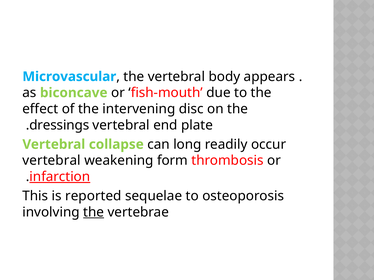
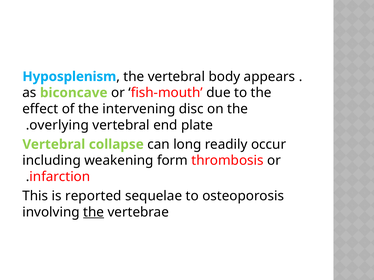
Microvascular: Microvascular -> Hyposplenism (69, 77)
dressings: dressings -> overlying (59, 125)
vertebral: vertebral -> including (52, 161)
infarction underline: present -> none (60, 177)
